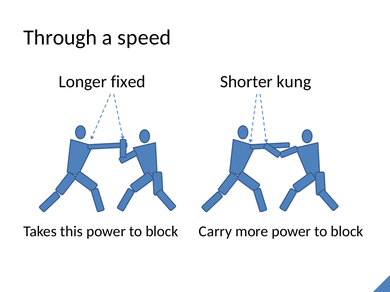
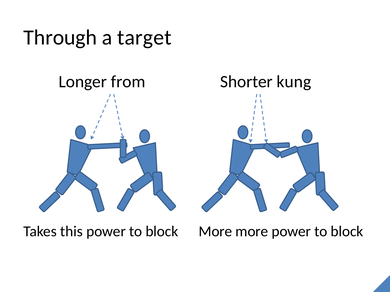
speed: speed -> target (144, 38)
fixed: fixed -> from (128, 82)
block Carry: Carry -> More (215, 232)
